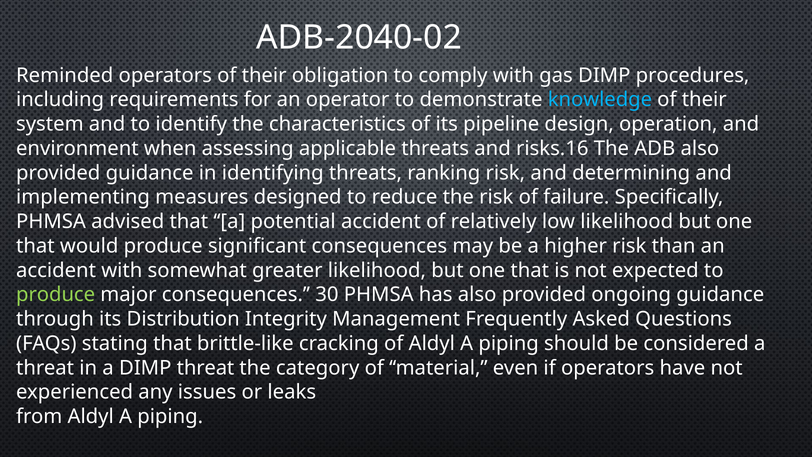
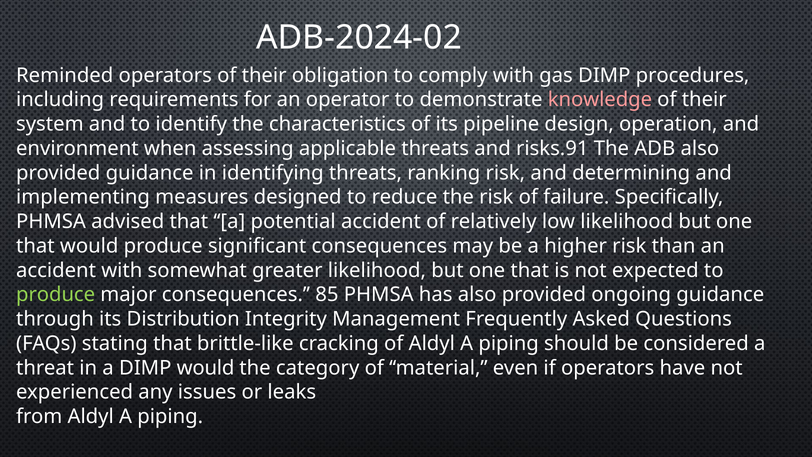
ADB-2040-02: ADB-2040-02 -> ADB-2024-02 (359, 38)
knowledge colour: light blue -> pink (600, 100)
risks.16: risks.16 -> risks.91 (552, 148)
30: 30 -> 85 (327, 295)
DIMP threat: threat -> would (206, 368)
